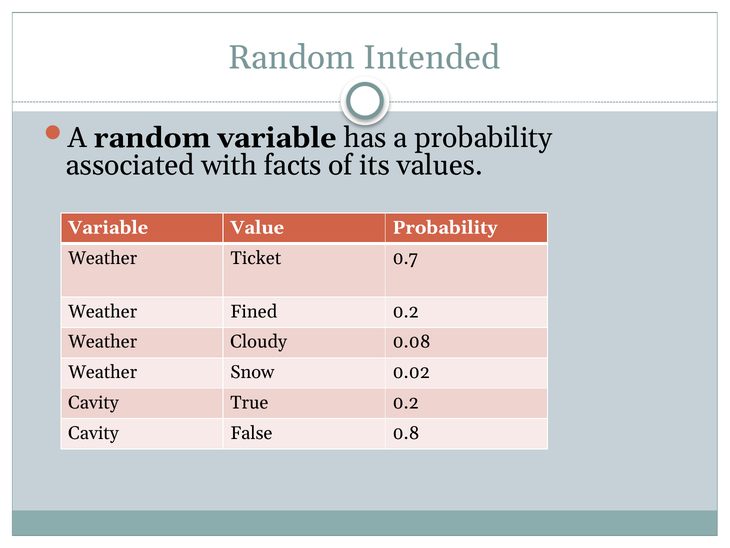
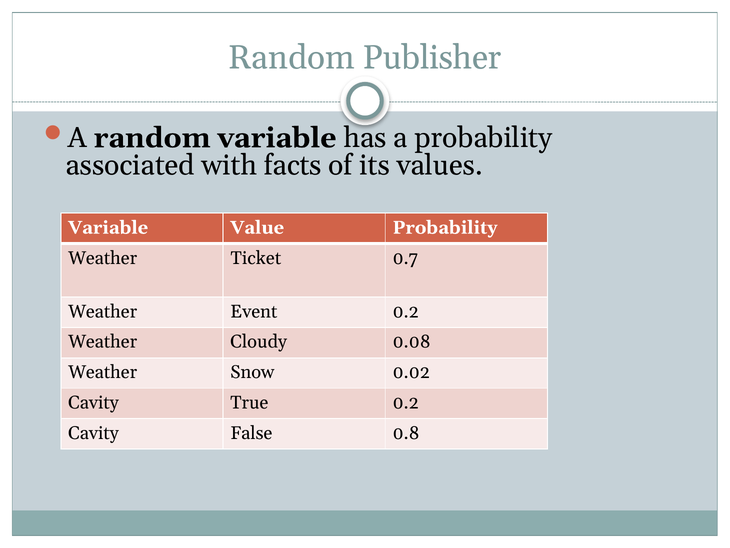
Intended: Intended -> Publisher (432, 57)
Fined: Fined -> Event (254, 311)
